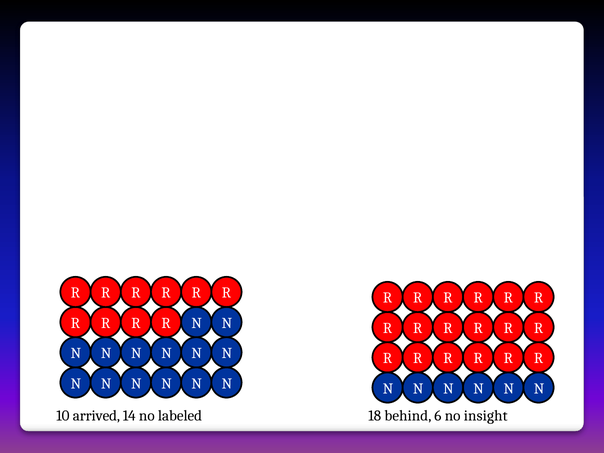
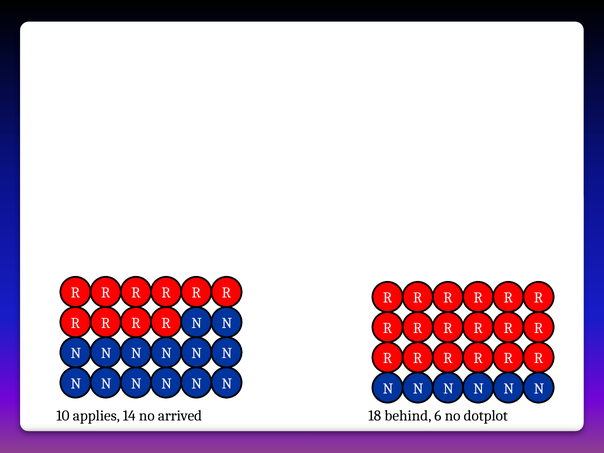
arrived: arrived -> applies (96, 416)
labeled: labeled -> arrived (180, 416)
insight: insight -> dotplot (486, 416)
